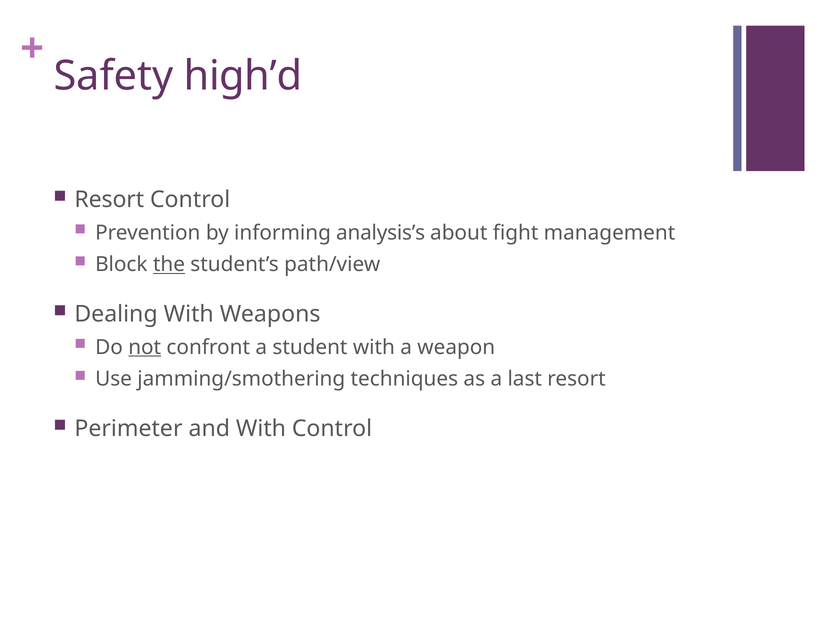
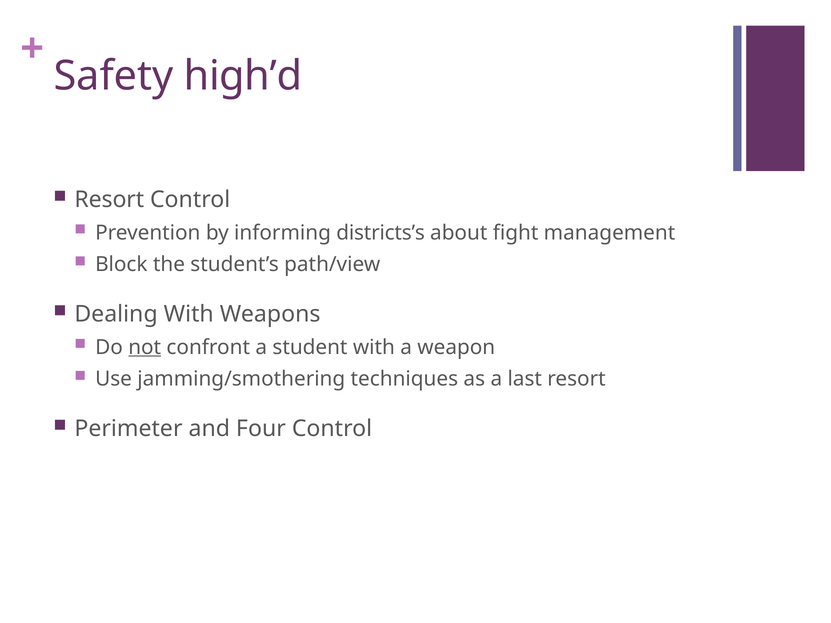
analysis’s: analysis’s -> districts’s (381, 233)
the underline: present -> none (169, 265)
and With: With -> Four (261, 429)
